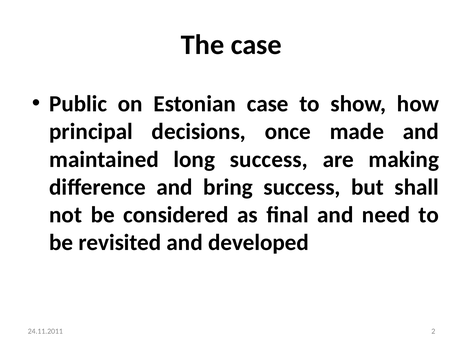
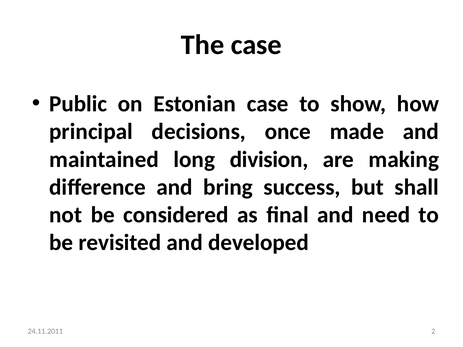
long success: success -> division (269, 159)
